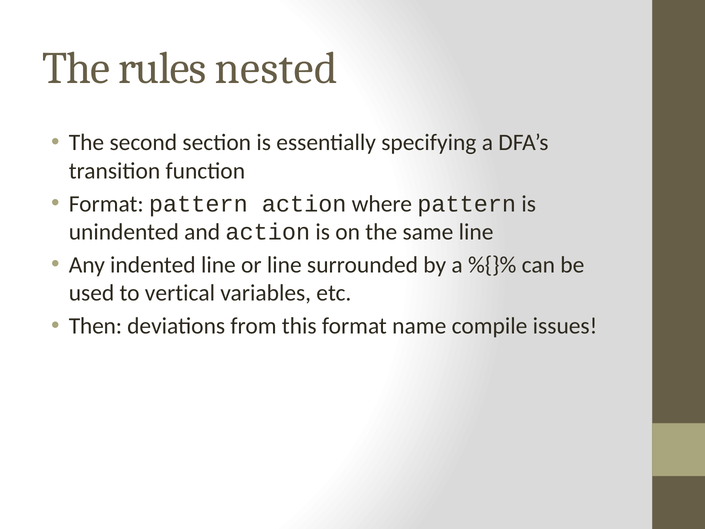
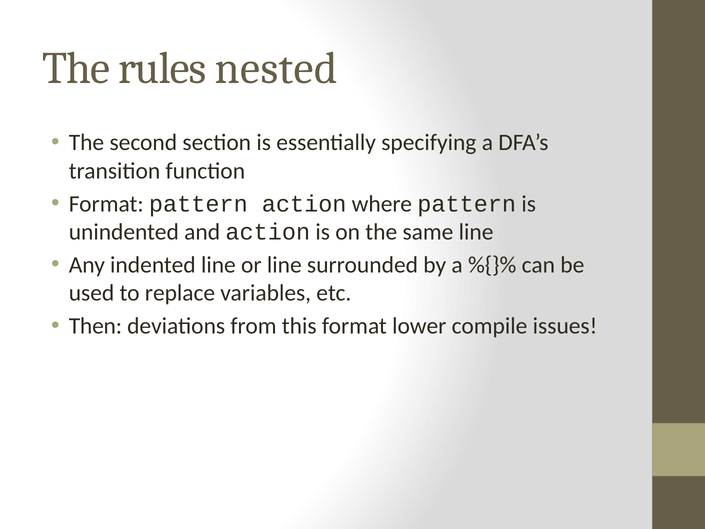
vertical: vertical -> replace (180, 293)
name: name -> lower (419, 326)
